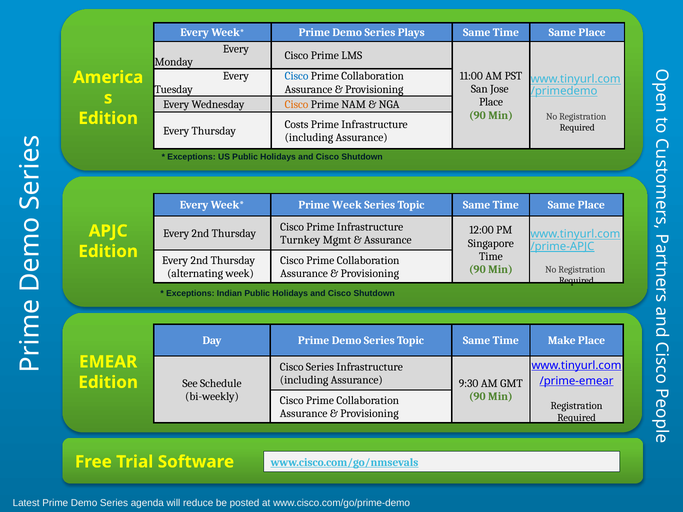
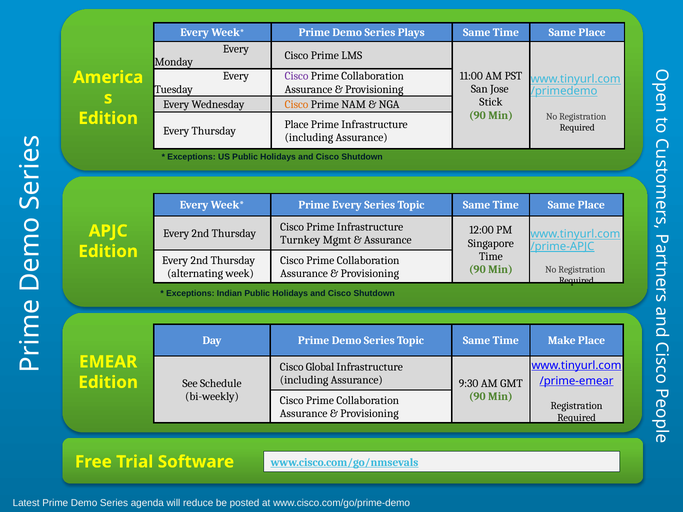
Cisco colour: blue -> purple (297, 76)
Place: Place -> Stick (491, 102)
Costs: Costs -> Place (297, 124)
Prime Week: Week -> Every (347, 205)
Cisco Series: Series -> Global (320, 367)
